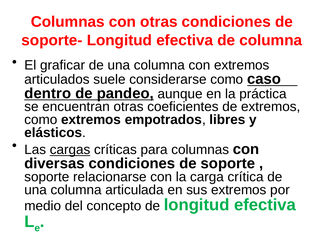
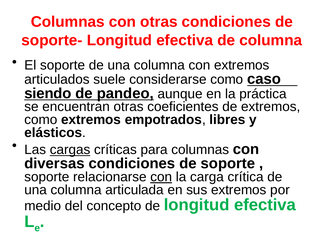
El graficar: graficar -> soporte (63, 65)
dentro: dentro -> siendo (48, 93)
con underline: none -> present (161, 177)
